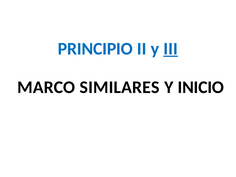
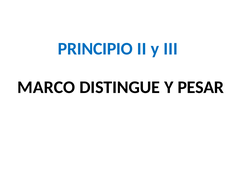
III underline: present -> none (171, 49)
SIMILARES: SIMILARES -> DISTINGUE (120, 87)
INICIO: INICIO -> PESAR (201, 87)
